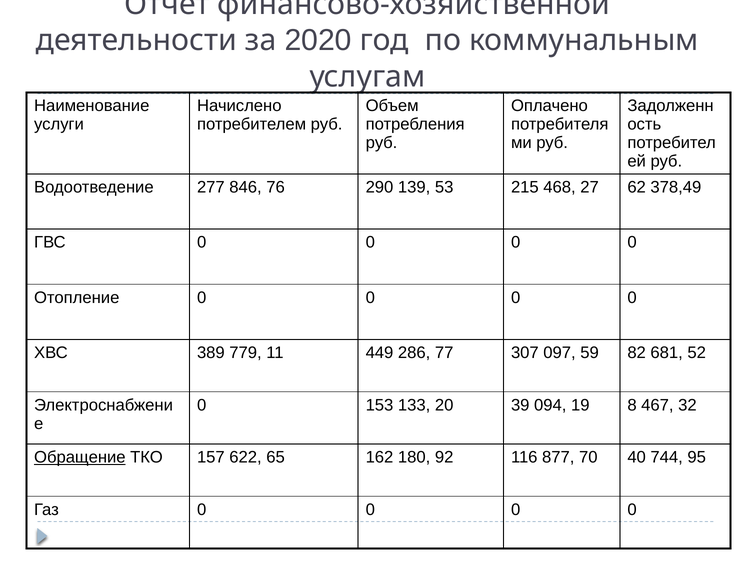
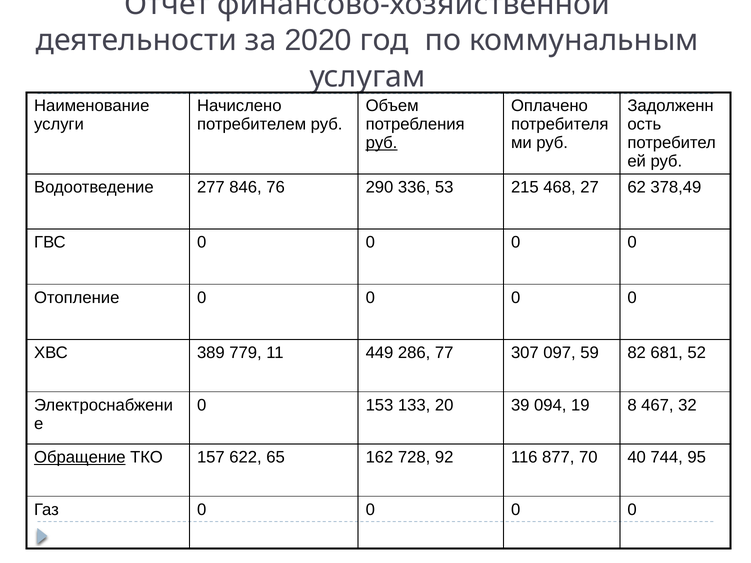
руб underline: none -> present (381, 143)
139: 139 -> 336 (414, 187)
180: 180 -> 728 (414, 457)
